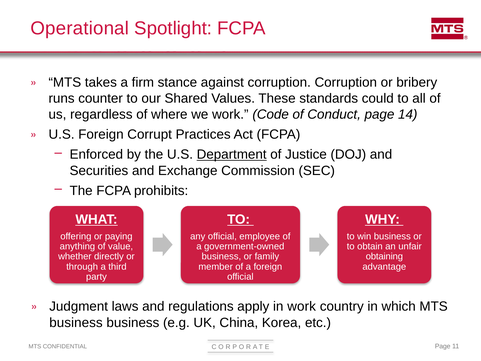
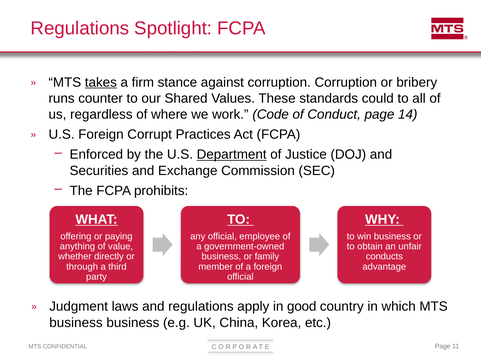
Operational: Operational -> Regulations (80, 28)
takes underline: none -> present (101, 82)
obtaining: obtaining -> conducts (384, 256)
in work: work -> good (302, 306)
